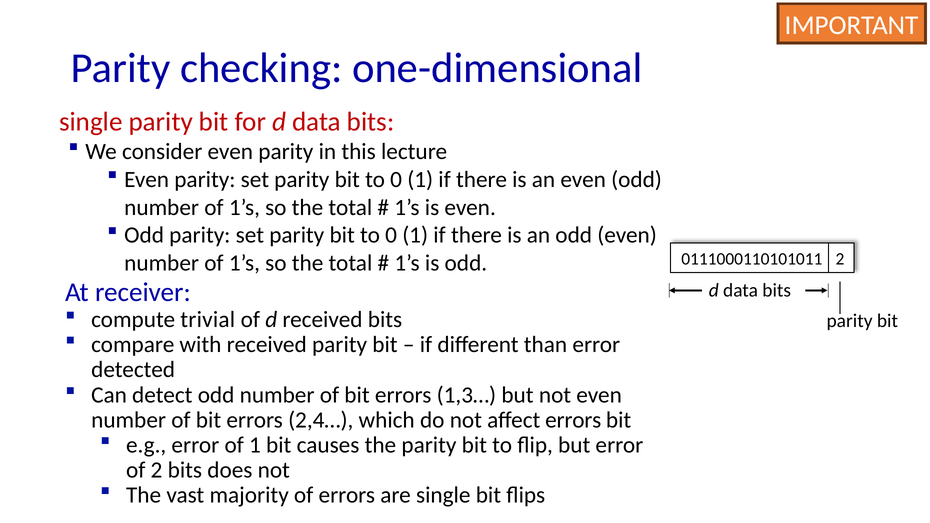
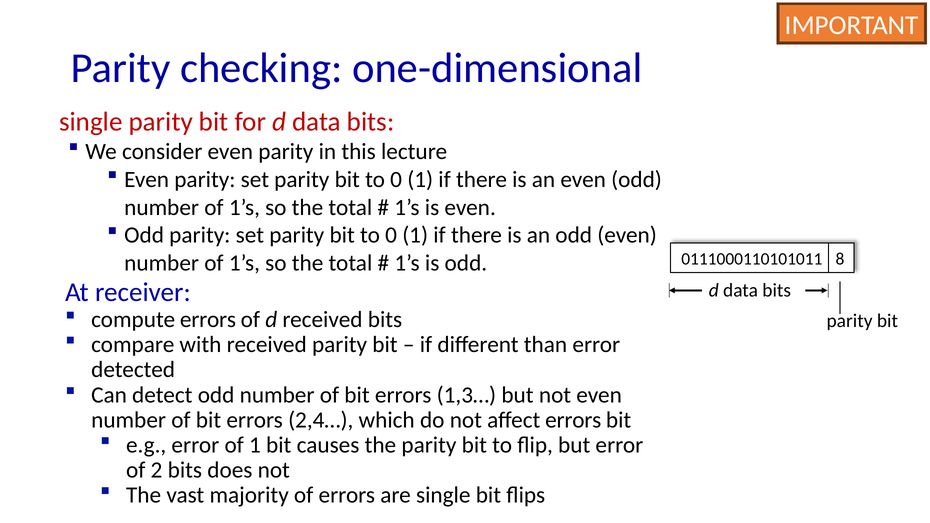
0111000110101011 2: 2 -> 8 (840, 259)
compute trivial: trivial -> errors (208, 320)
